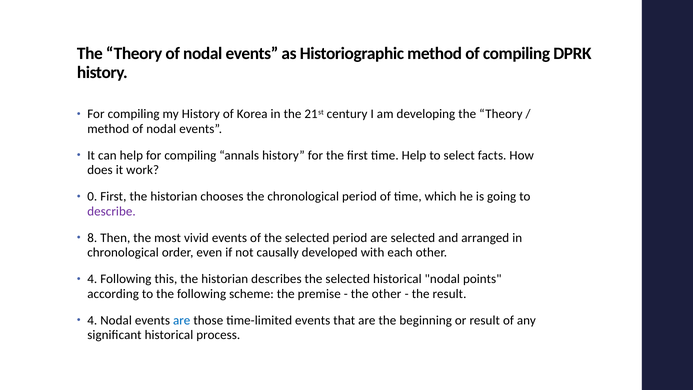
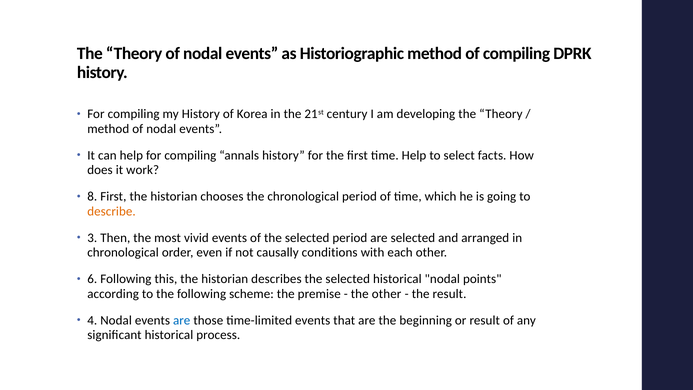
0: 0 -> 8 (92, 196)
describe colour: purple -> orange (111, 211)
8: 8 -> 3 (92, 238)
developed: developed -> conditions (330, 252)
4: 4 -> 6 (92, 279)
